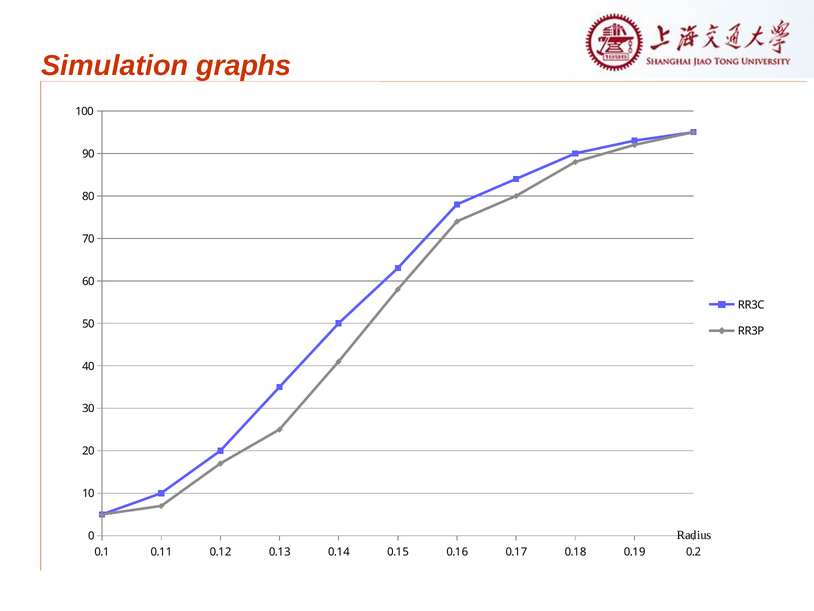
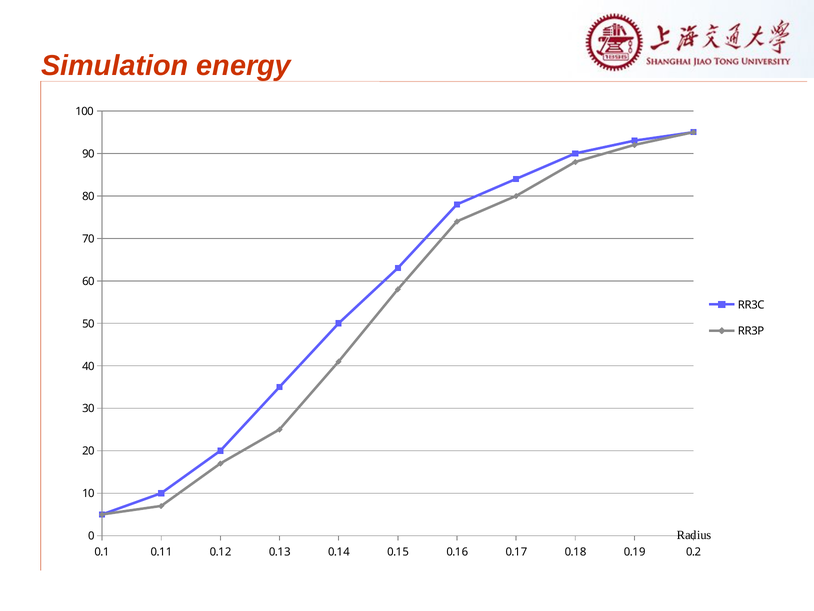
graphs: graphs -> energy (244, 65)
